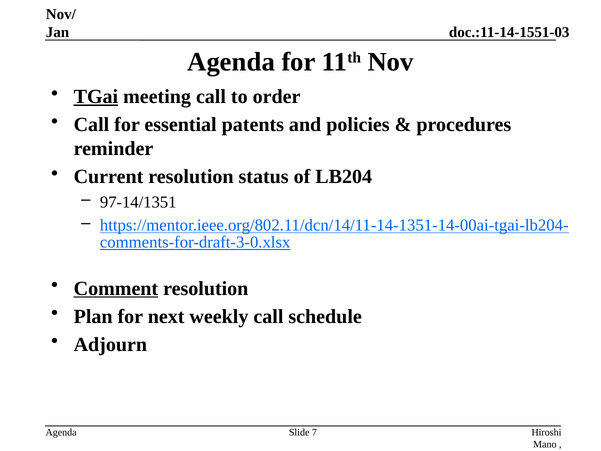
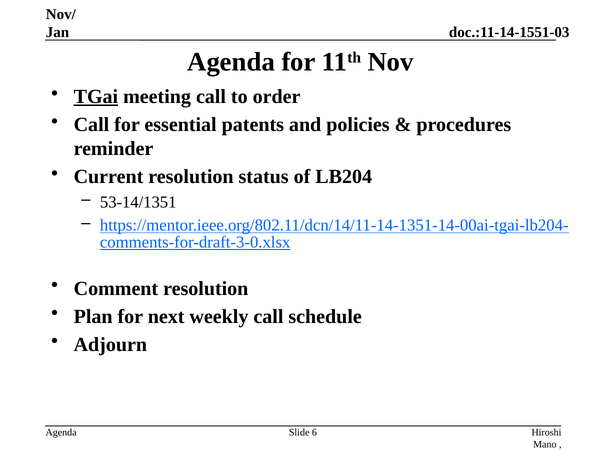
97-14/1351: 97-14/1351 -> 53-14/1351 (138, 202)
Comment underline: present -> none (116, 288)
7: 7 -> 6 (315, 432)
